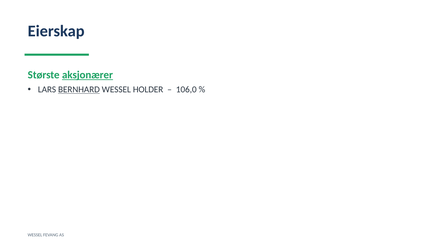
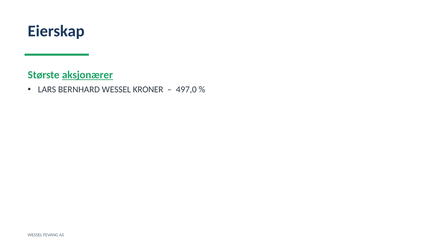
BERNHARD underline: present -> none (79, 90)
HOLDER: HOLDER -> KRONER (148, 90)
106,0: 106,0 -> 497,0 (186, 90)
